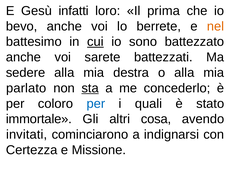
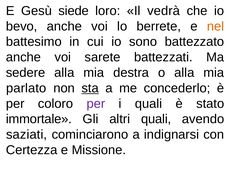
infatti: infatti -> siede (74, 11)
prima: prima -> vedrà (164, 11)
cui underline: present -> none (95, 42)
per colour: blue -> purple (96, 104)
altri cosa: cosa -> quali (156, 119)
invitati: invitati -> saziati (27, 135)
